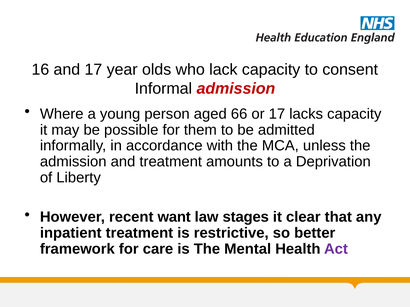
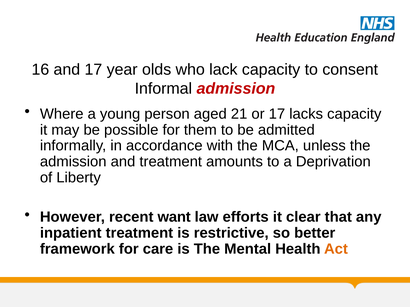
66: 66 -> 21 (239, 114)
stages: stages -> efforts (246, 217)
Act colour: purple -> orange (336, 249)
